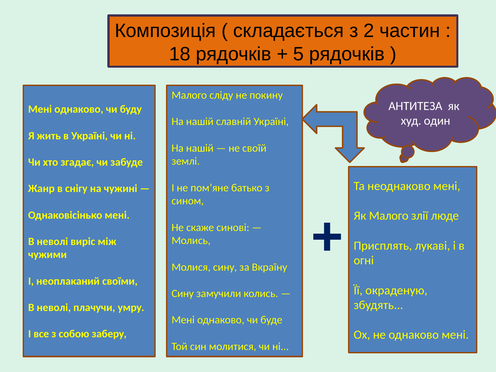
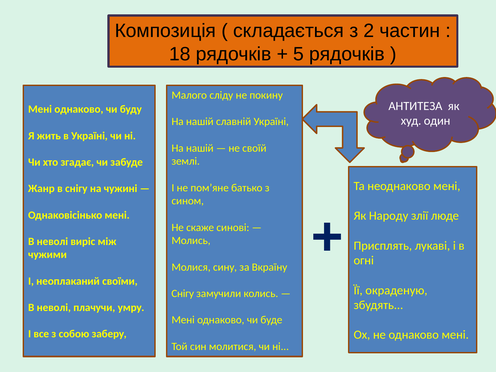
Як Малого: Малого -> Народу (389, 216)
Сину: Сину -> Снігу (183, 294)
